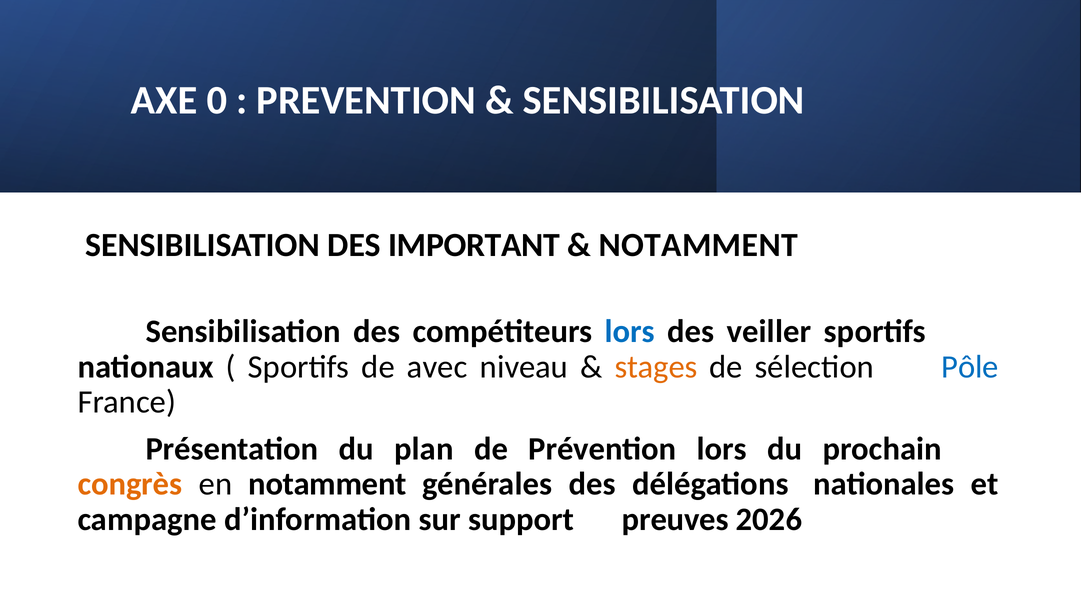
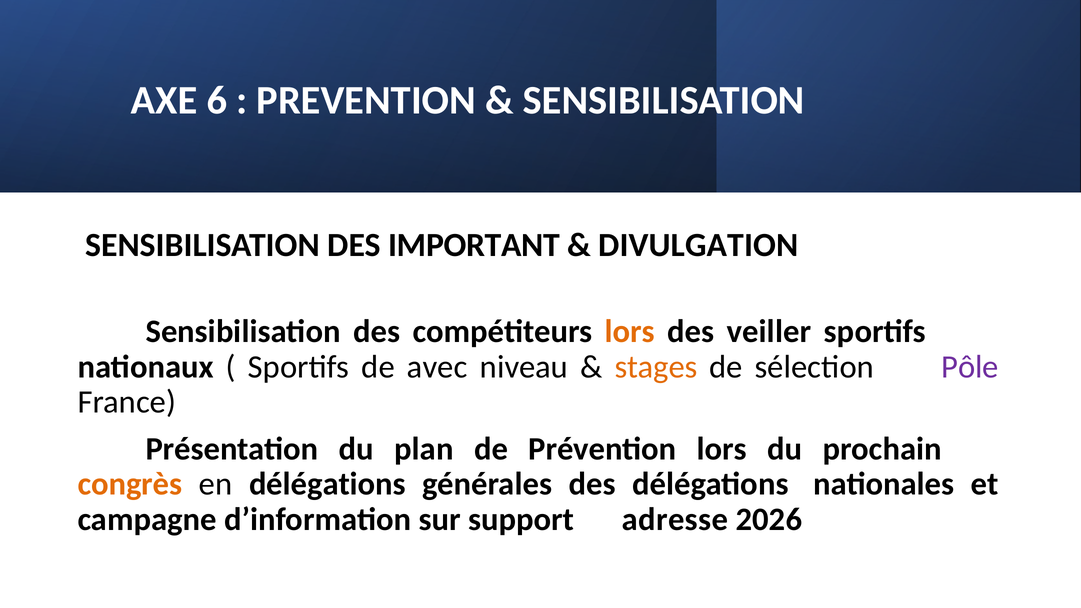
0: 0 -> 6 (217, 101)
NOTAMMENT: NOTAMMENT -> DIVULGATION (698, 245)
lors colour: blue -> orange (630, 332)
Pôle colour: blue -> purple (970, 367)
en notamment: notamment -> délégations (327, 484)
preuves: preuves -> adresse (675, 519)
